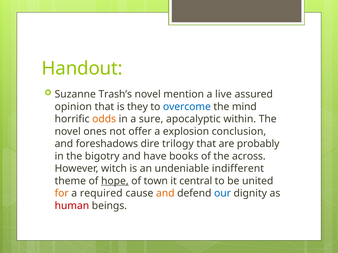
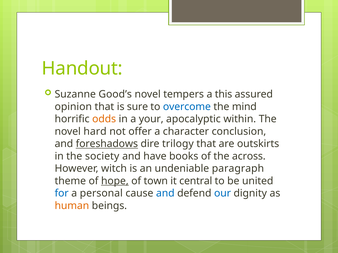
Trash’s: Trash’s -> Good’s (115, 95)
mention: mention -> tempers (184, 95)
live: live -> this (224, 95)
they: they -> sure (137, 107)
sure: sure -> your (151, 119)
ones: ones -> hard (95, 132)
explosion: explosion -> character (186, 132)
foreshadows underline: none -> present (107, 144)
probably: probably -> outskirts (258, 144)
bigotry: bigotry -> society (102, 156)
indifferent: indifferent -> paragraph (238, 169)
for colour: orange -> blue (62, 194)
required: required -> personal (101, 194)
and colour: orange -> blue (165, 194)
human colour: red -> orange (72, 206)
